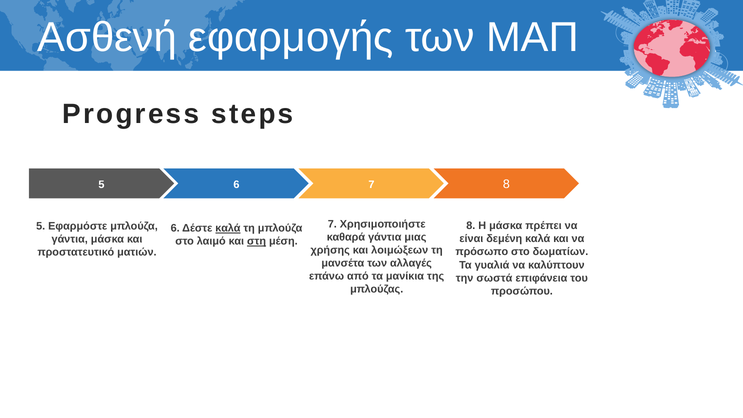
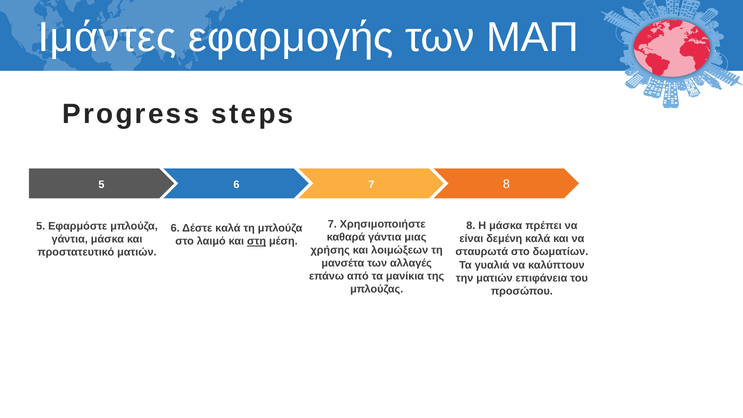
Ασθενή: Ασθενή -> Ιμάντες (107, 38)
καλά underline: present -> none (228, 228)
πρόσωπο: πρόσωπο -> σταυρωτά (482, 252)
την σωστά: σωστά -> ματιών (494, 278)
